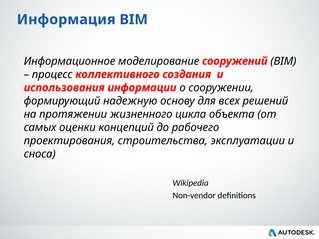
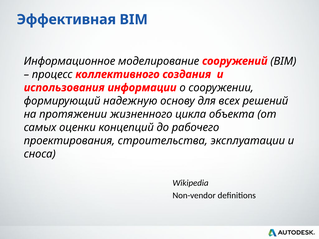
Информация: Информация -> Эффективная (66, 20)
